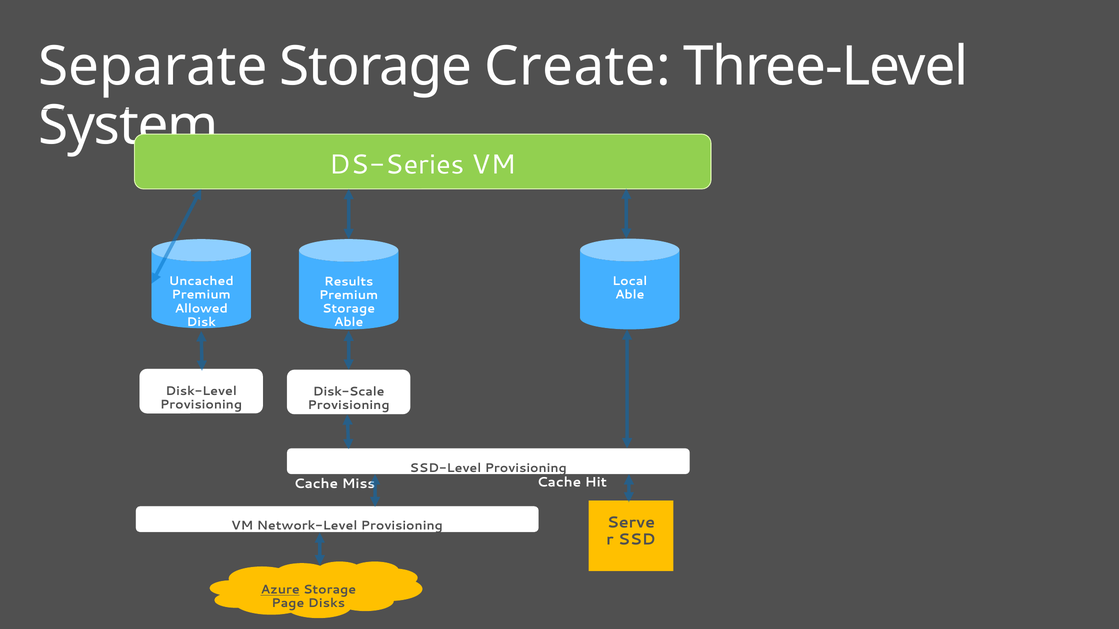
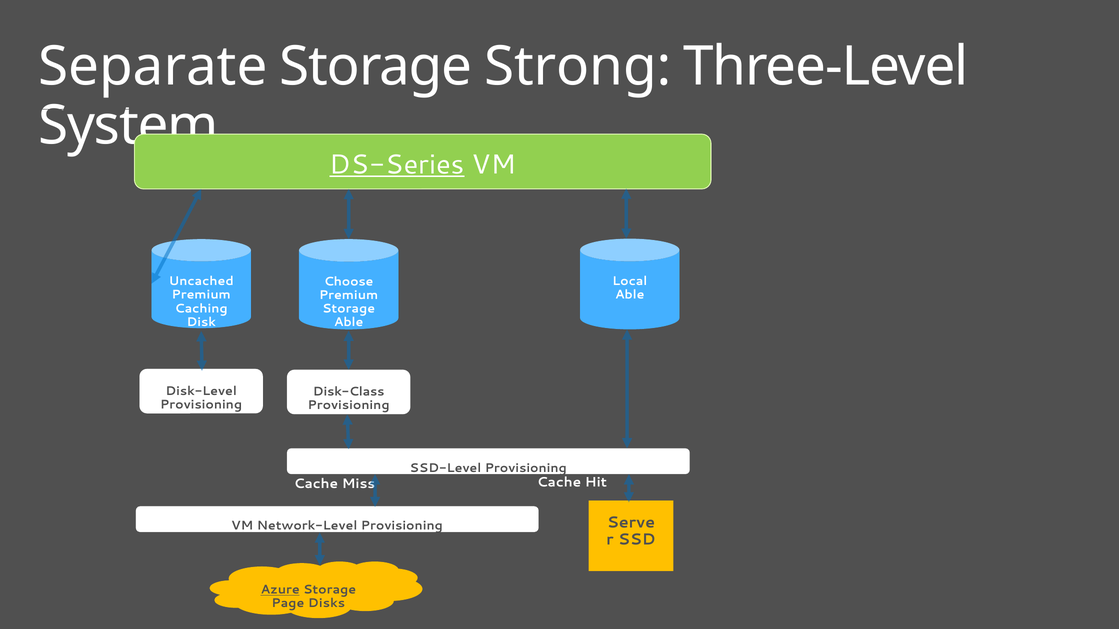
Create: Create -> Strong (578, 67)
DS-Series underline: none -> present (397, 165)
Results: Results -> Choose (349, 282)
Allowed: Allowed -> Caching (201, 309)
Disk-Scale: Disk-Scale -> Disk-Class (349, 392)
